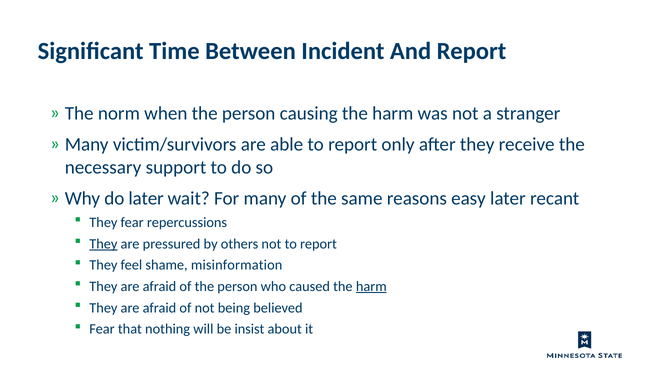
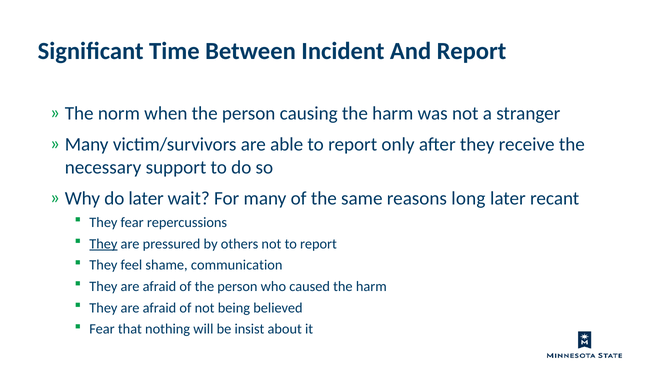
easy: easy -> long (468, 199)
misinformation: misinformation -> communication (237, 265)
harm underline: present -> none (371, 286)
